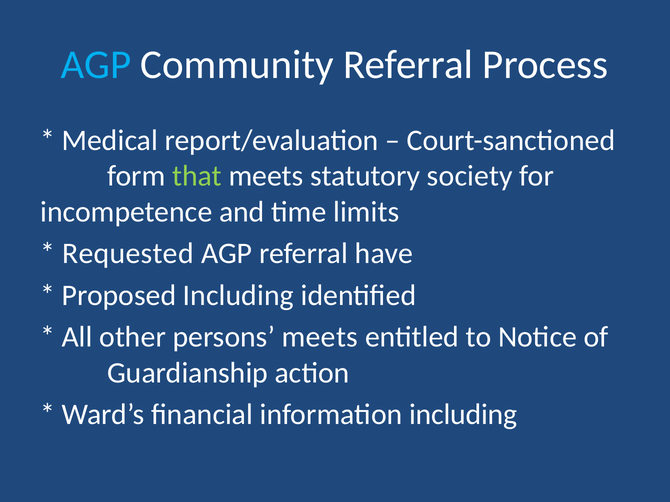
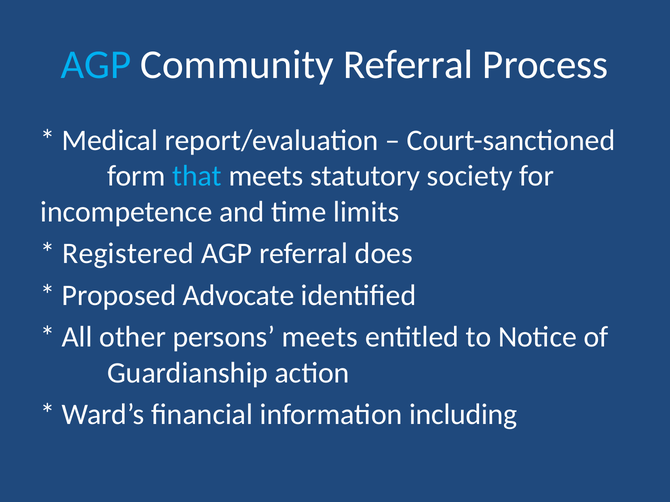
that colour: light green -> light blue (197, 176)
Requested: Requested -> Registered (128, 254)
have: have -> does (384, 254)
Proposed Including: Including -> Advocate (239, 296)
